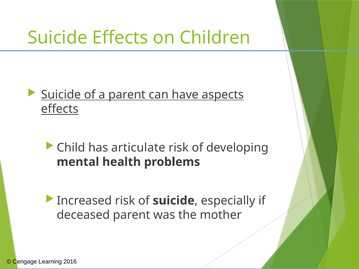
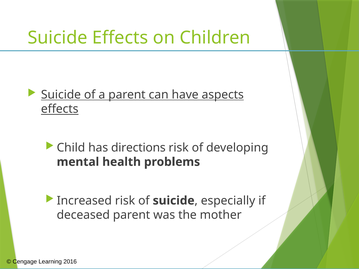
articulate: articulate -> directions (138, 148)
